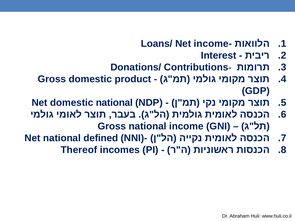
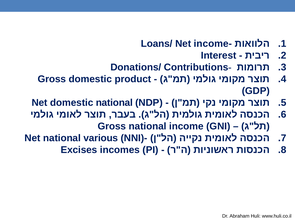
defined: defined -> various (101, 138)
Thereof: Thereof -> Excises (79, 150)
